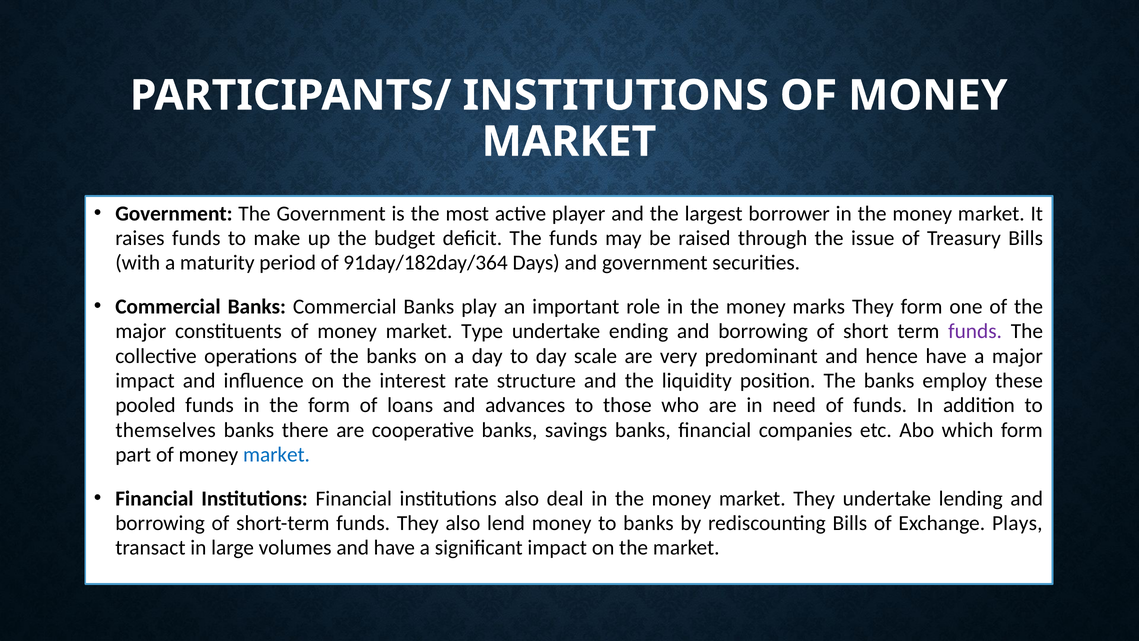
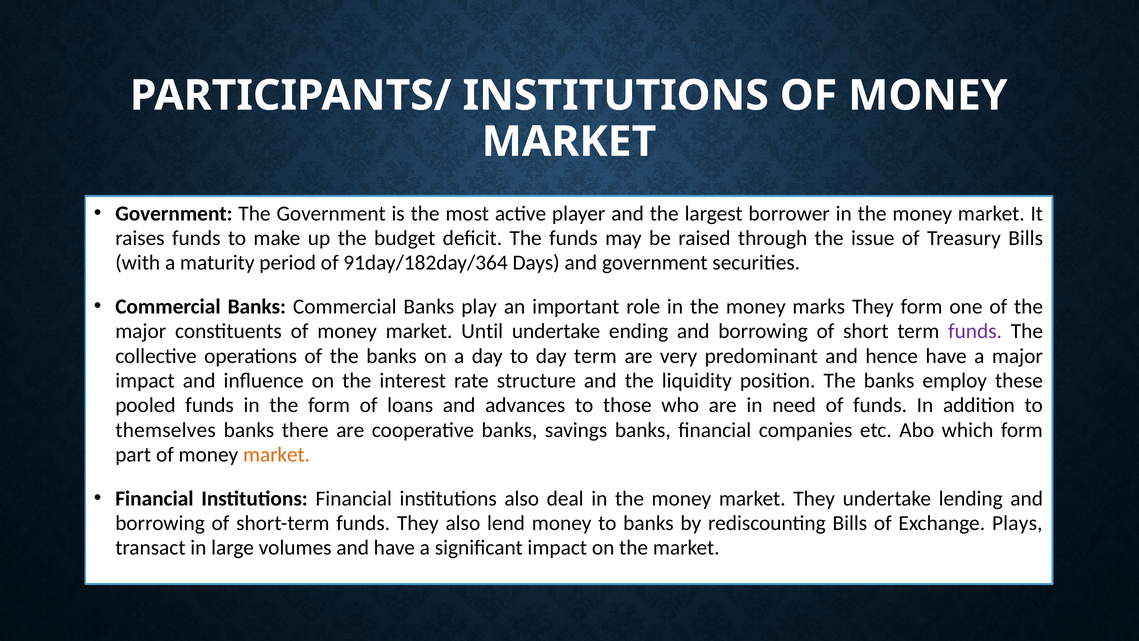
Type: Type -> Until (482, 331)
day scale: scale -> term (595, 356)
market colour: blue -> orange (277, 454)
